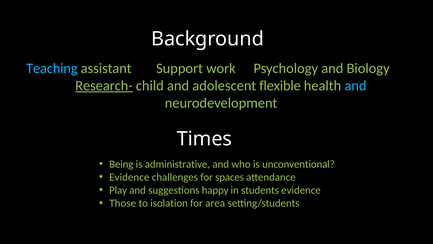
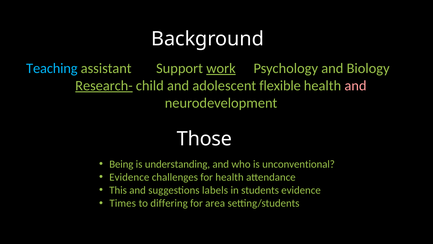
work underline: none -> present (221, 68)
and colour: light blue -> pink (356, 85)
Times: Times -> Those (204, 139)
administrative: administrative -> understanding (177, 164)
for spaces: spaces -> health (230, 177)
Play: Play -> This (118, 190)
happy: happy -> labels (215, 190)
Those: Those -> Times (123, 203)
isolation: isolation -> differing (169, 203)
